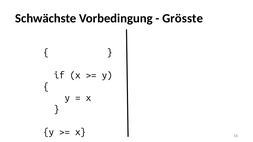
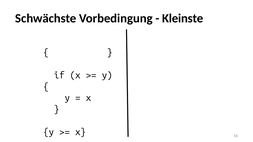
Grösste: Grösste -> Kleinste (183, 18)
